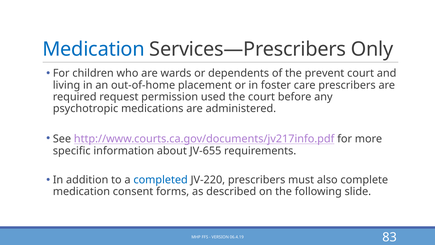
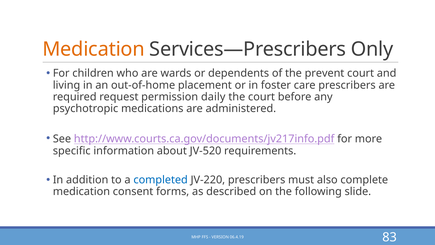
Medication colour: blue -> orange (94, 49)
used: used -> daily (213, 97)
JV-655: JV-655 -> JV-520 (206, 151)
